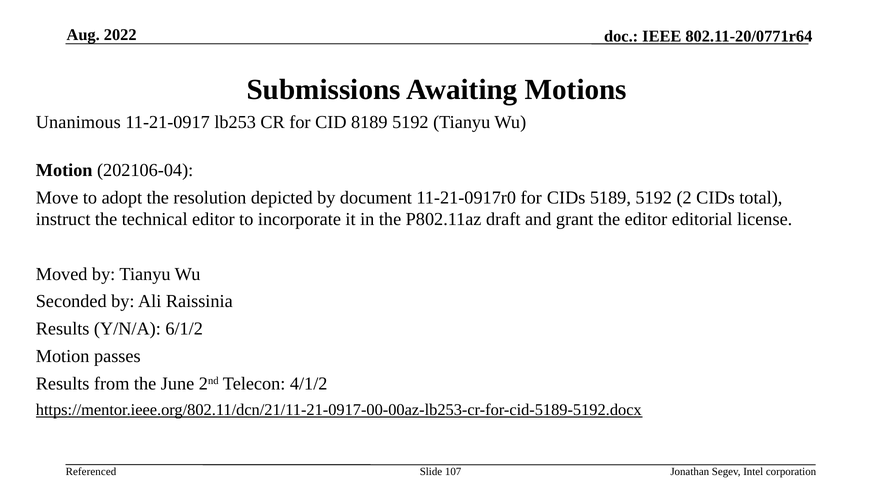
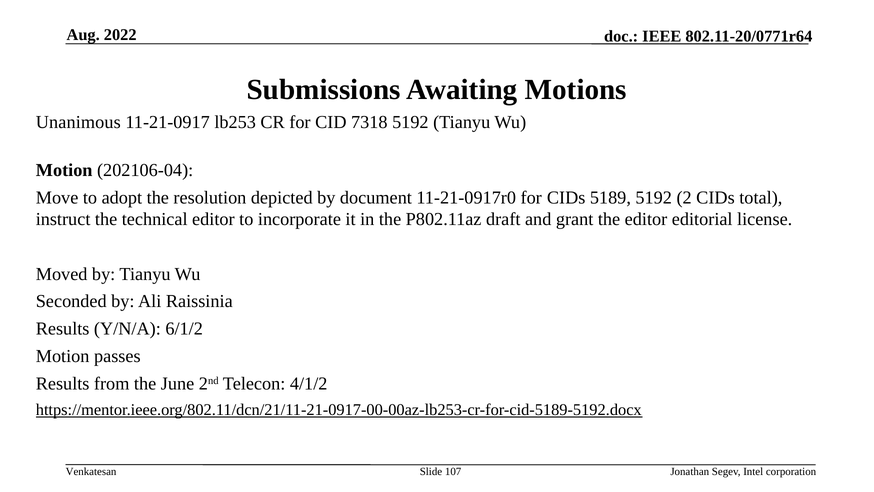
8189: 8189 -> 7318 (369, 122)
Referenced: Referenced -> Venkatesan (91, 471)
